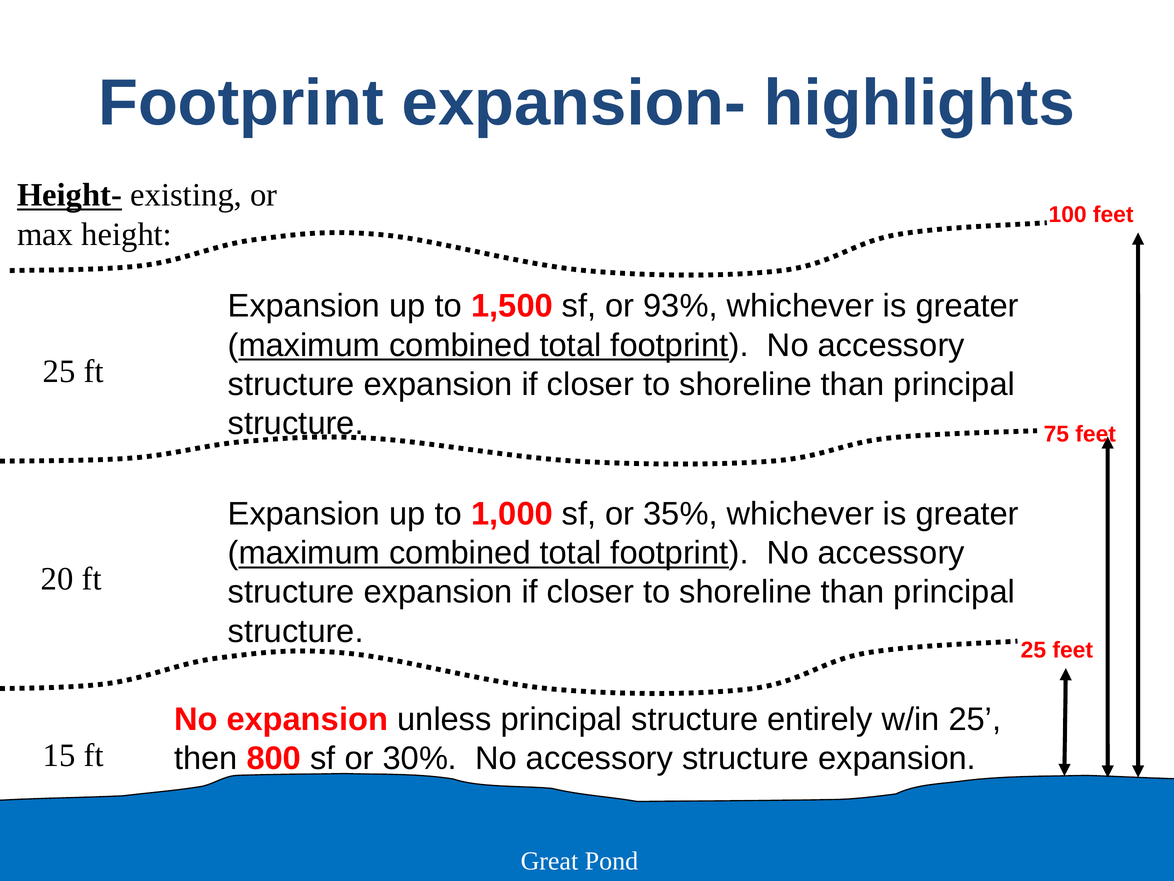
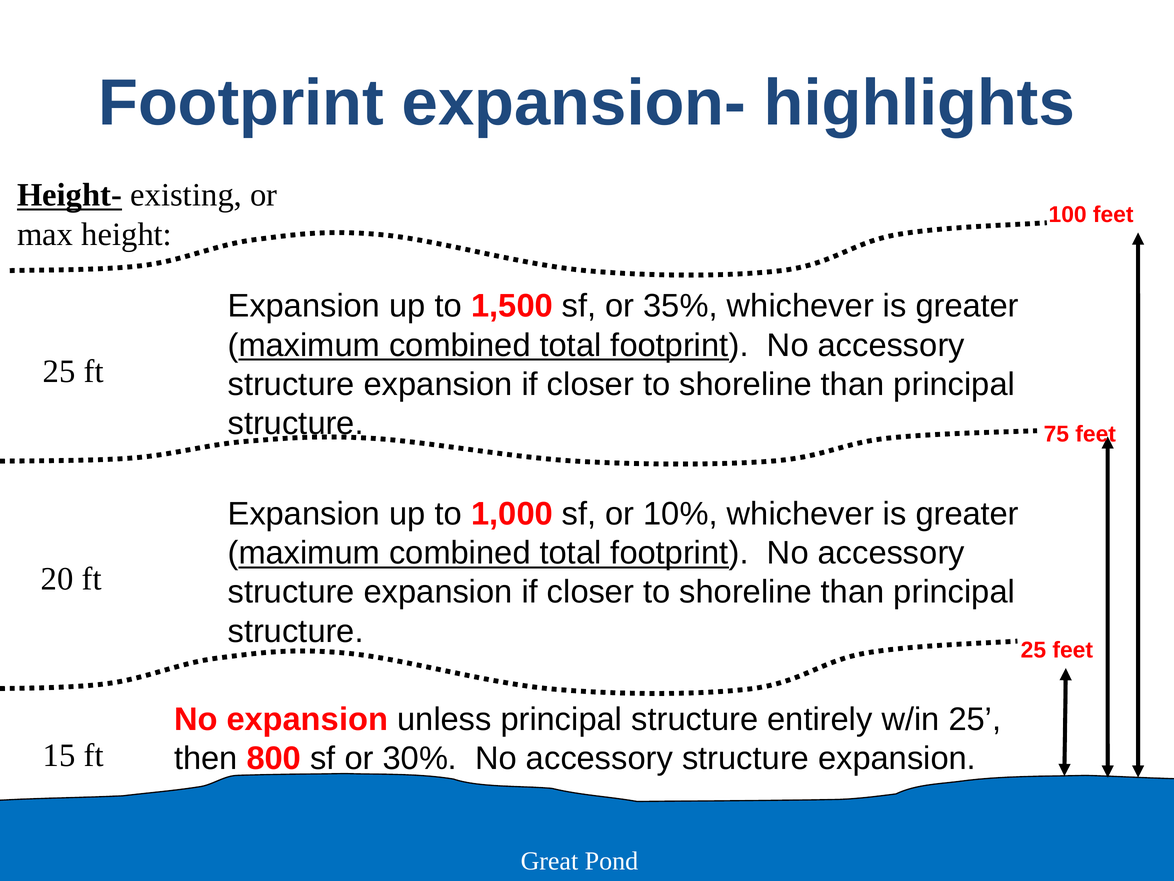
93%: 93% -> 35% (681, 306)
35%: 35% -> 10% (681, 514)
